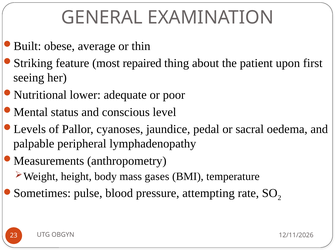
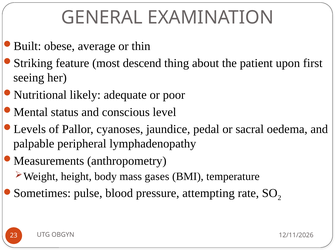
repaired: repaired -> descend (142, 63)
lower: lower -> likely (85, 95)
